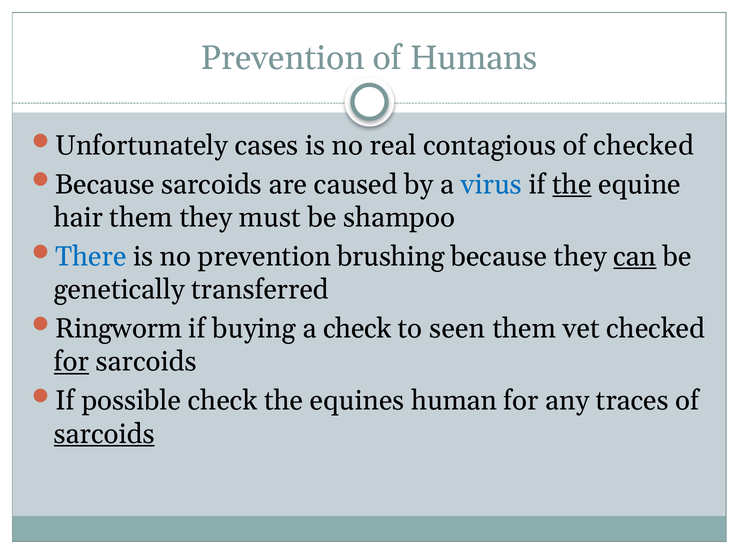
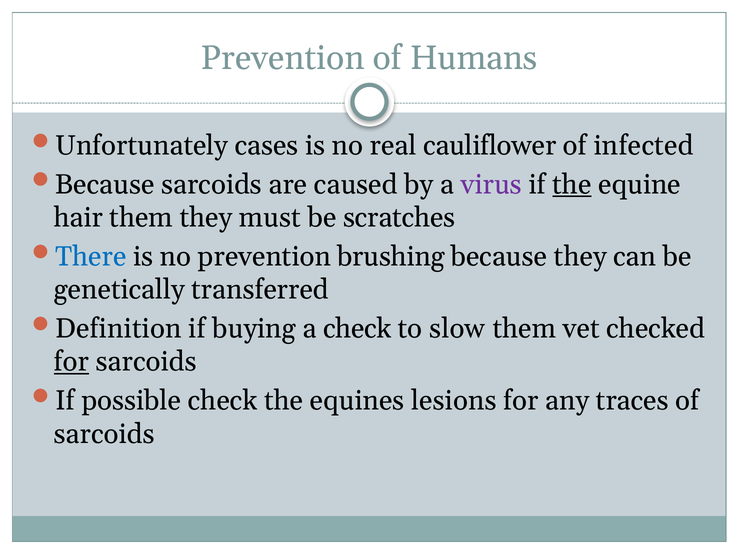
contagious: contagious -> cauliflower (490, 146)
of checked: checked -> infected (644, 146)
virus colour: blue -> purple (491, 184)
shampoo: shampoo -> scratches (399, 218)
can underline: present -> none (635, 257)
Ringworm: Ringworm -> Definition (118, 329)
seen: seen -> slow (457, 329)
human: human -> lesions (454, 401)
sarcoids underline: present -> none (104, 434)
